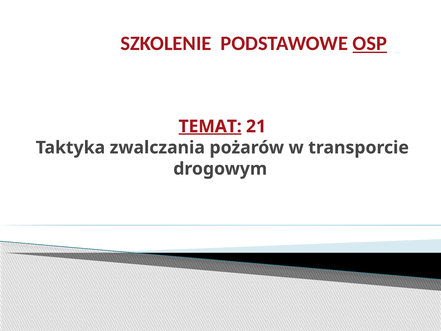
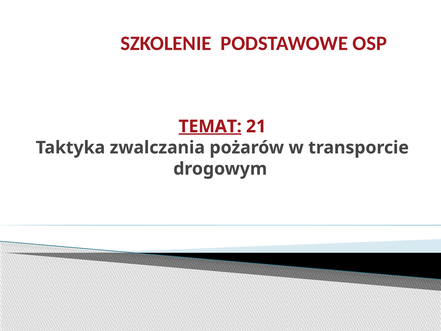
OSP underline: present -> none (370, 43)
